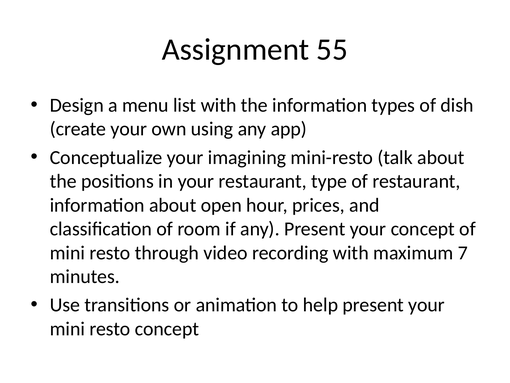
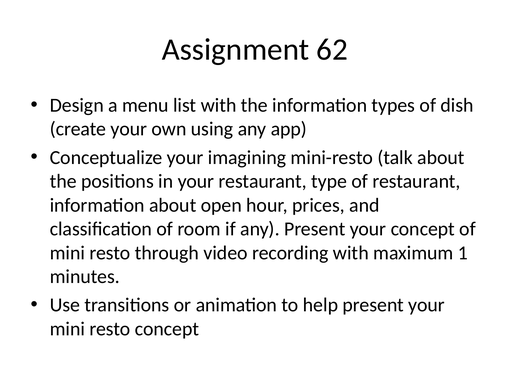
55: 55 -> 62 (332, 49)
7: 7 -> 1 (463, 253)
